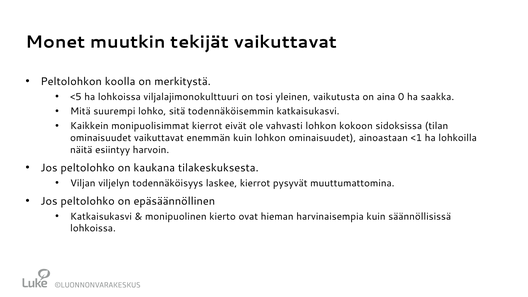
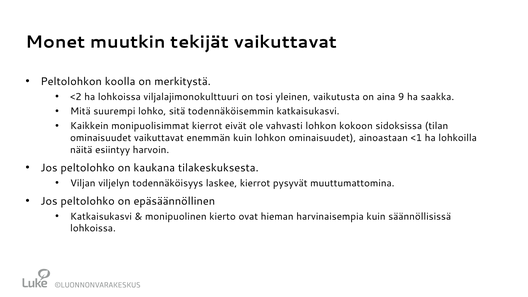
<5: <5 -> <2 (76, 97)
0: 0 -> 9 (401, 97)
